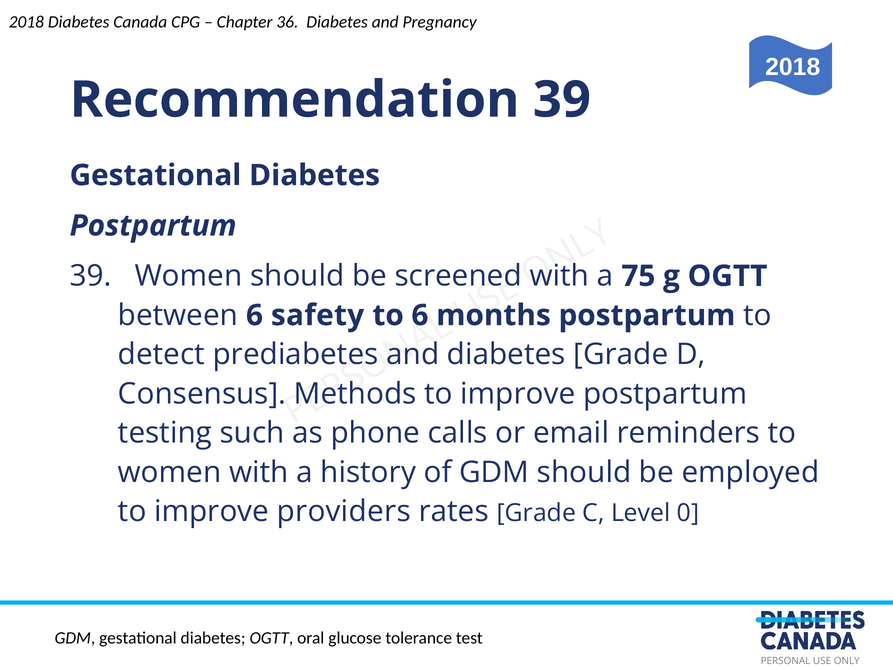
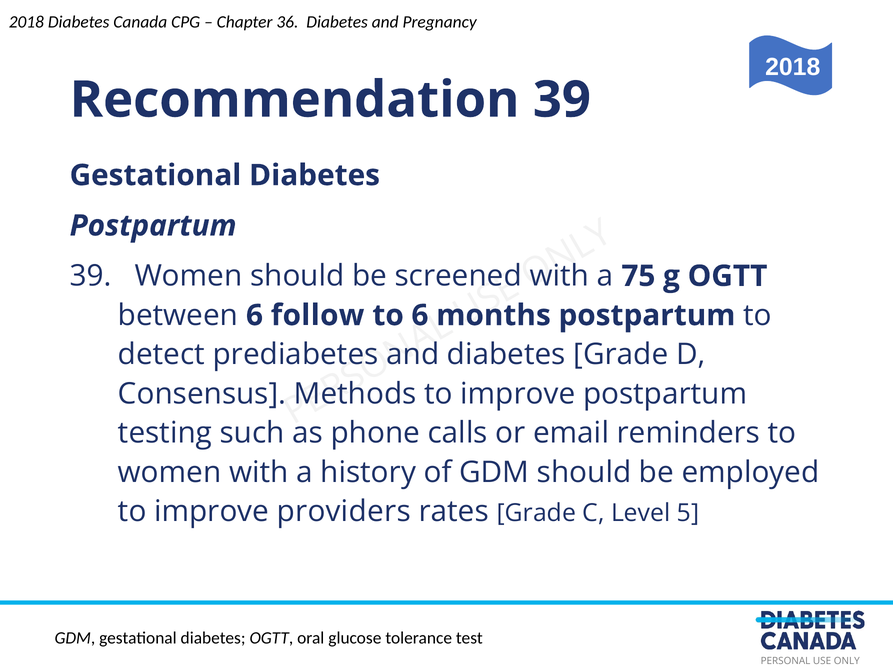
safety: safety -> follow (318, 316)
0: 0 -> 5 (688, 514)
